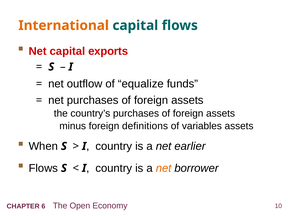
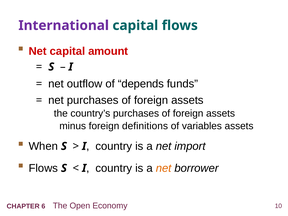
International colour: orange -> purple (64, 25)
exports: exports -> amount (108, 51)
equalize: equalize -> depends (141, 84)
earlier: earlier -> import (190, 146)
